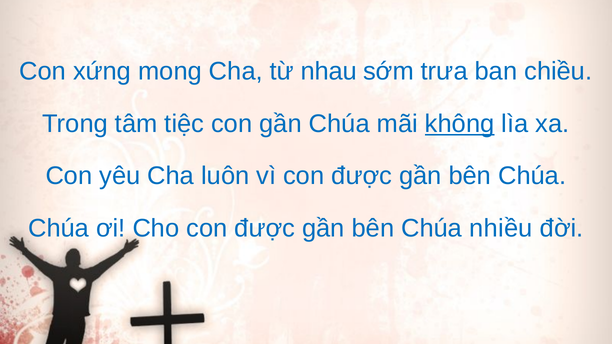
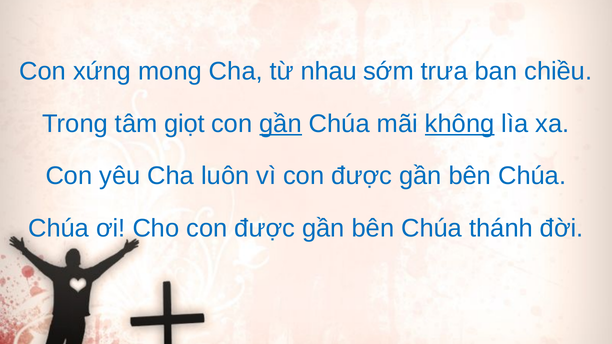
tiệc: tiệc -> giọt (184, 124)
gần underline: none -> present (281, 124)
nhiều: nhiều -> thánh (501, 228)
